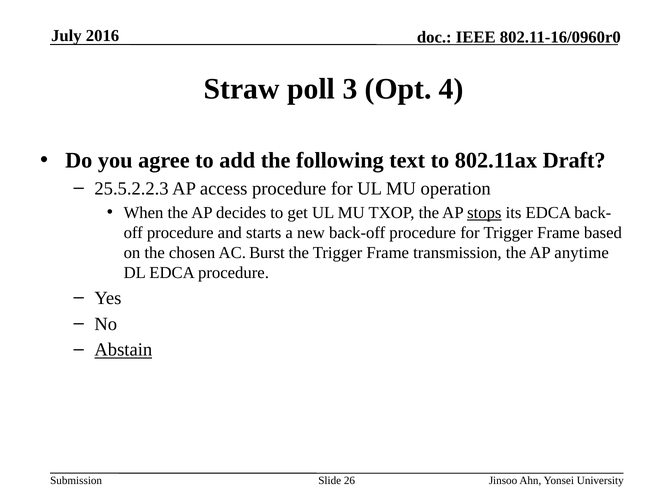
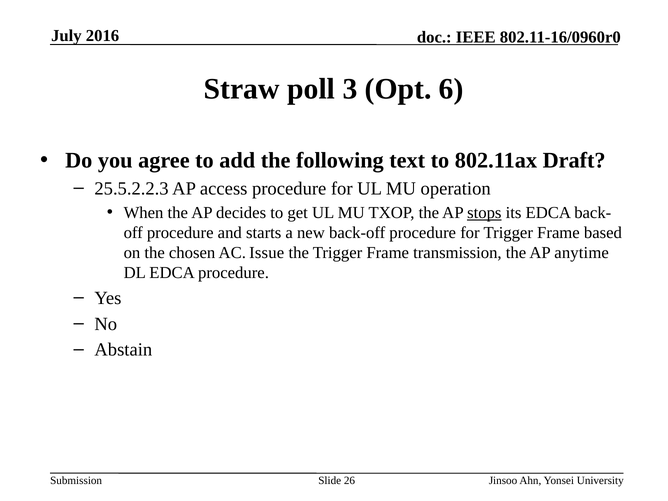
4: 4 -> 6 (451, 89)
Burst: Burst -> Issue (267, 253)
Abstain underline: present -> none (123, 350)
